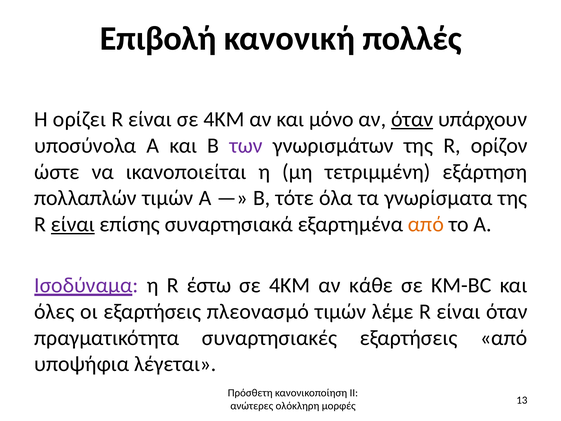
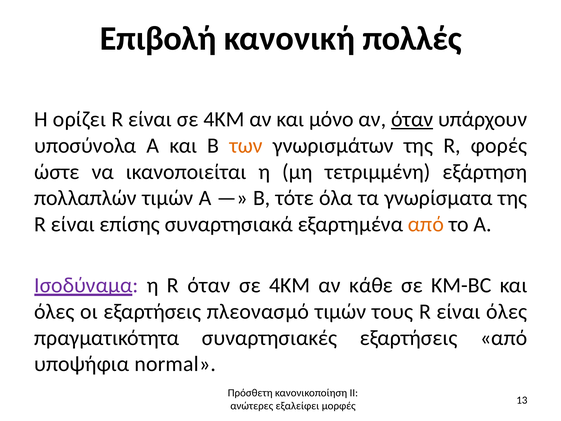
των colour: purple -> orange (246, 146)
ορίζον: ορίζον -> φορές (499, 146)
είναι underline: present -> none (73, 224)
R έστω: έστω -> όταν (209, 285)
λέμε: λέμε -> τους (392, 311)
είναι όταν: όταν -> όλες (507, 311)
λέγεται: λέγεται -> normal (175, 364)
ολόκληρη: ολόκληρη -> εξαλείφει (297, 406)
